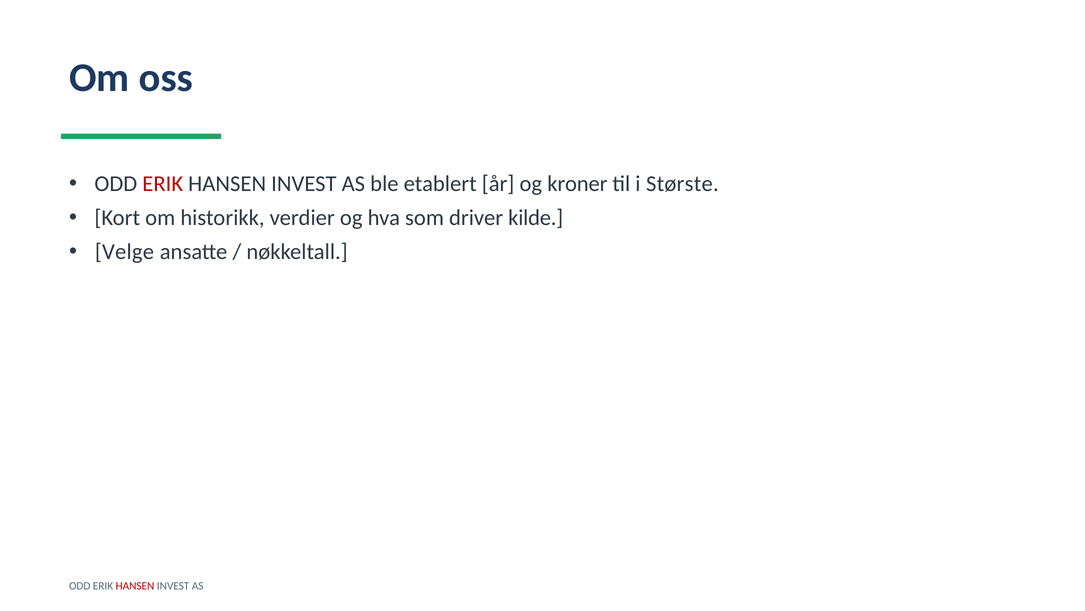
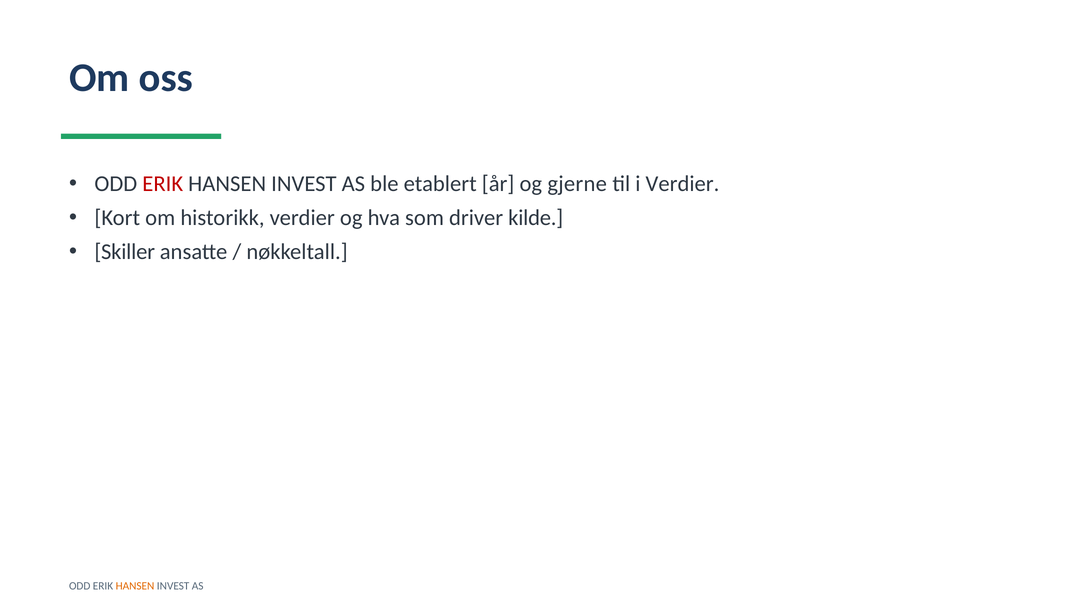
kroner: kroner -> gjerne (577, 184)
i Største: Største -> Verdier (682, 184)
Velge: Velge -> Skiller (125, 252)
HANSEN colour: red -> orange (135, 586)
